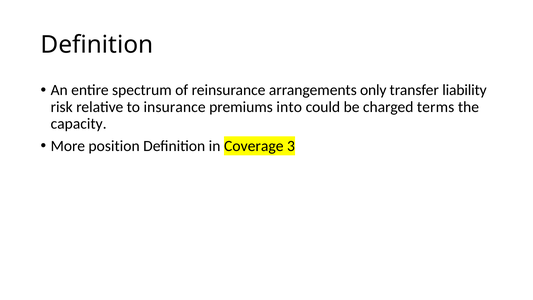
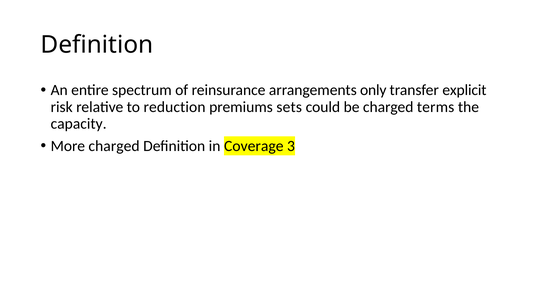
liability: liability -> explicit (464, 90)
insurance: insurance -> reduction (175, 107)
into: into -> sets (289, 107)
More position: position -> charged (114, 146)
